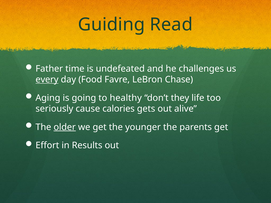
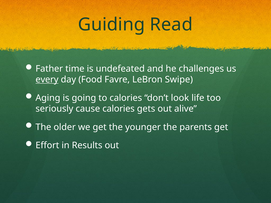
Chase: Chase -> Swipe (179, 80)
to healthy: healthy -> calories (126, 98)
they: they -> look (180, 98)
older underline: present -> none (65, 127)
